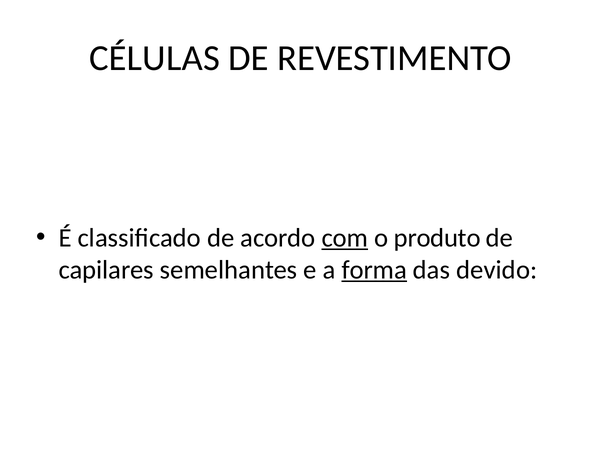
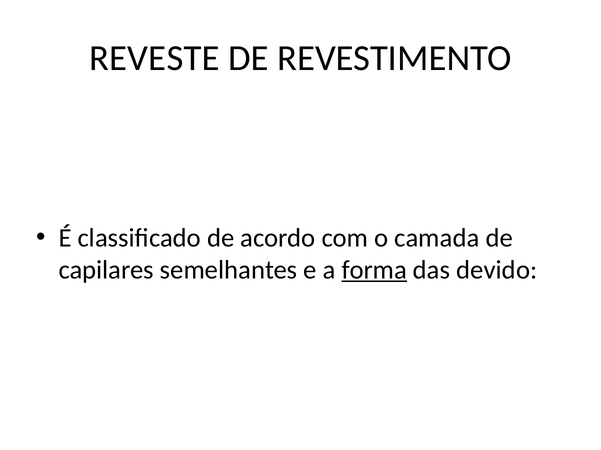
CÉLULAS: CÉLULAS -> REVESTE (154, 58)
com underline: present -> none (345, 238)
produto: produto -> camada (437, 238)
